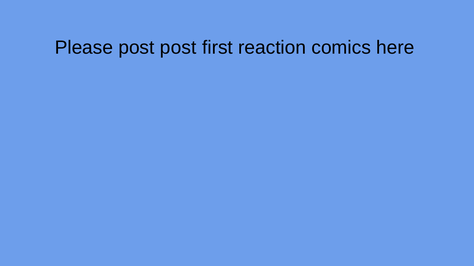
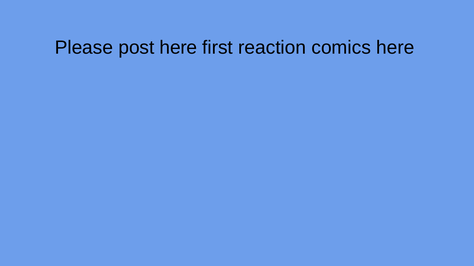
post post: post -> here (178, 48)
